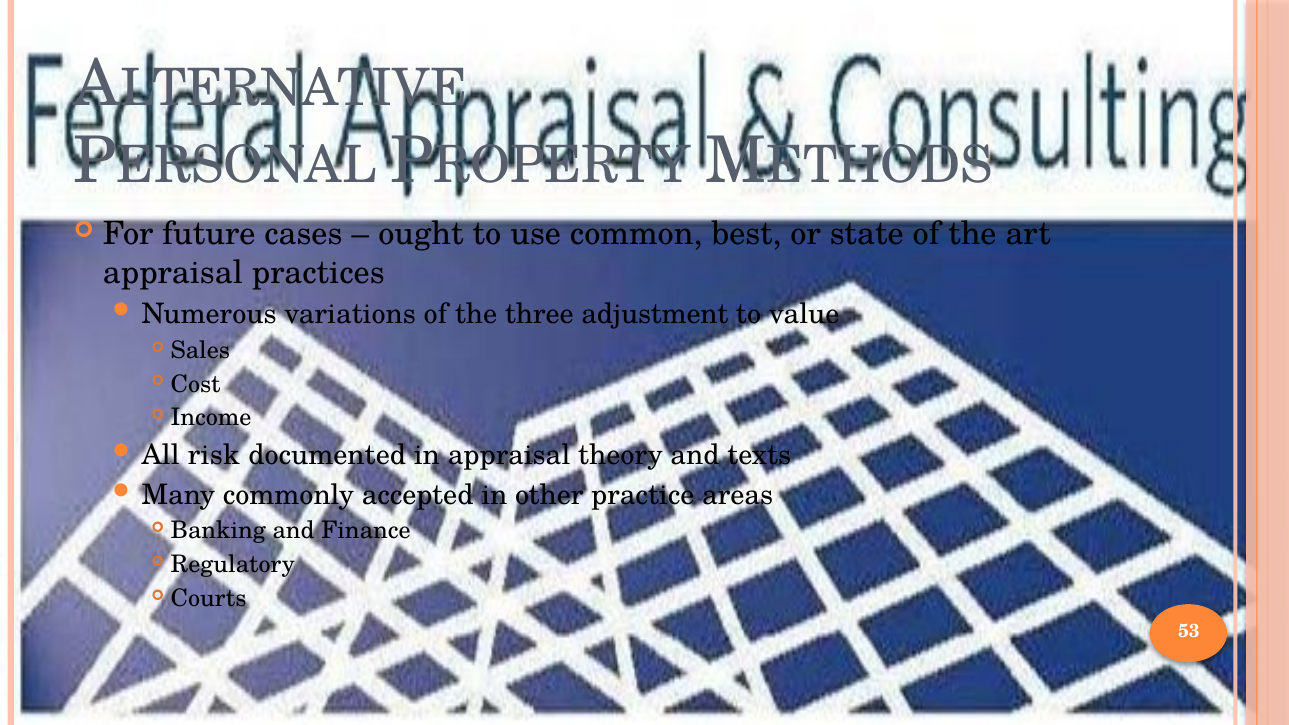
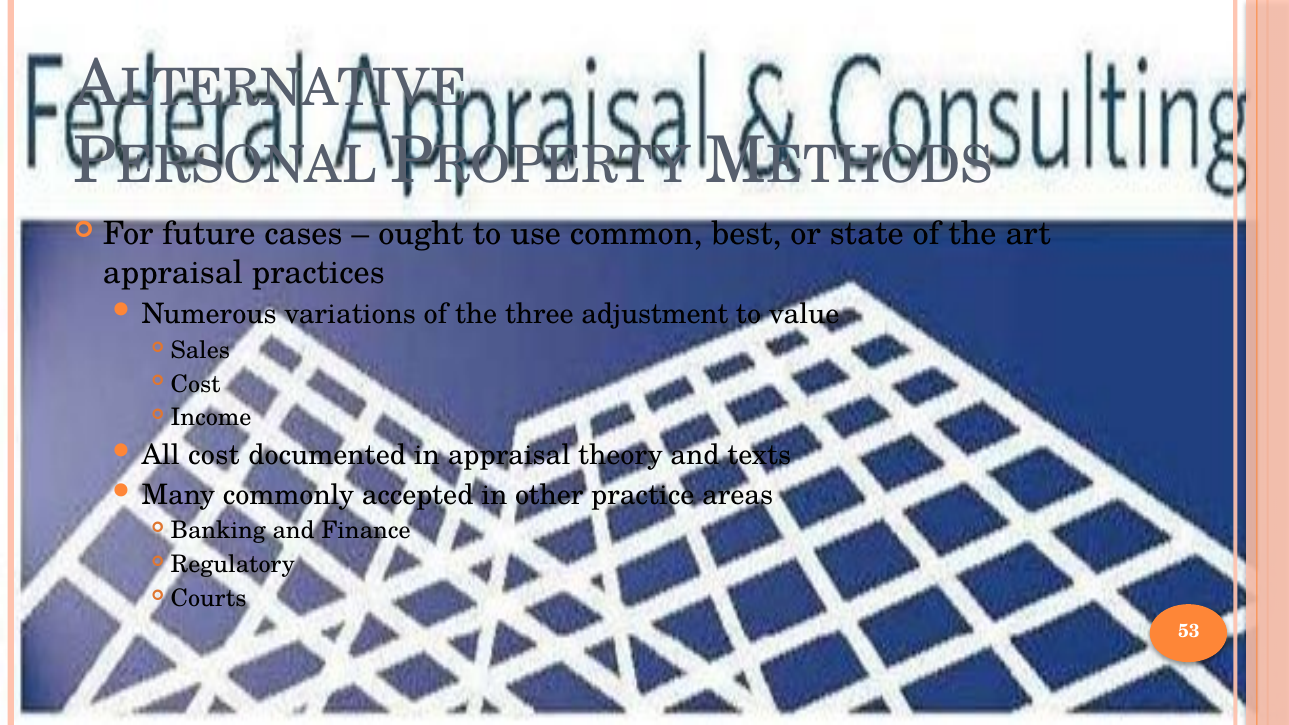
All risk: risk -> cost (214, 455)
